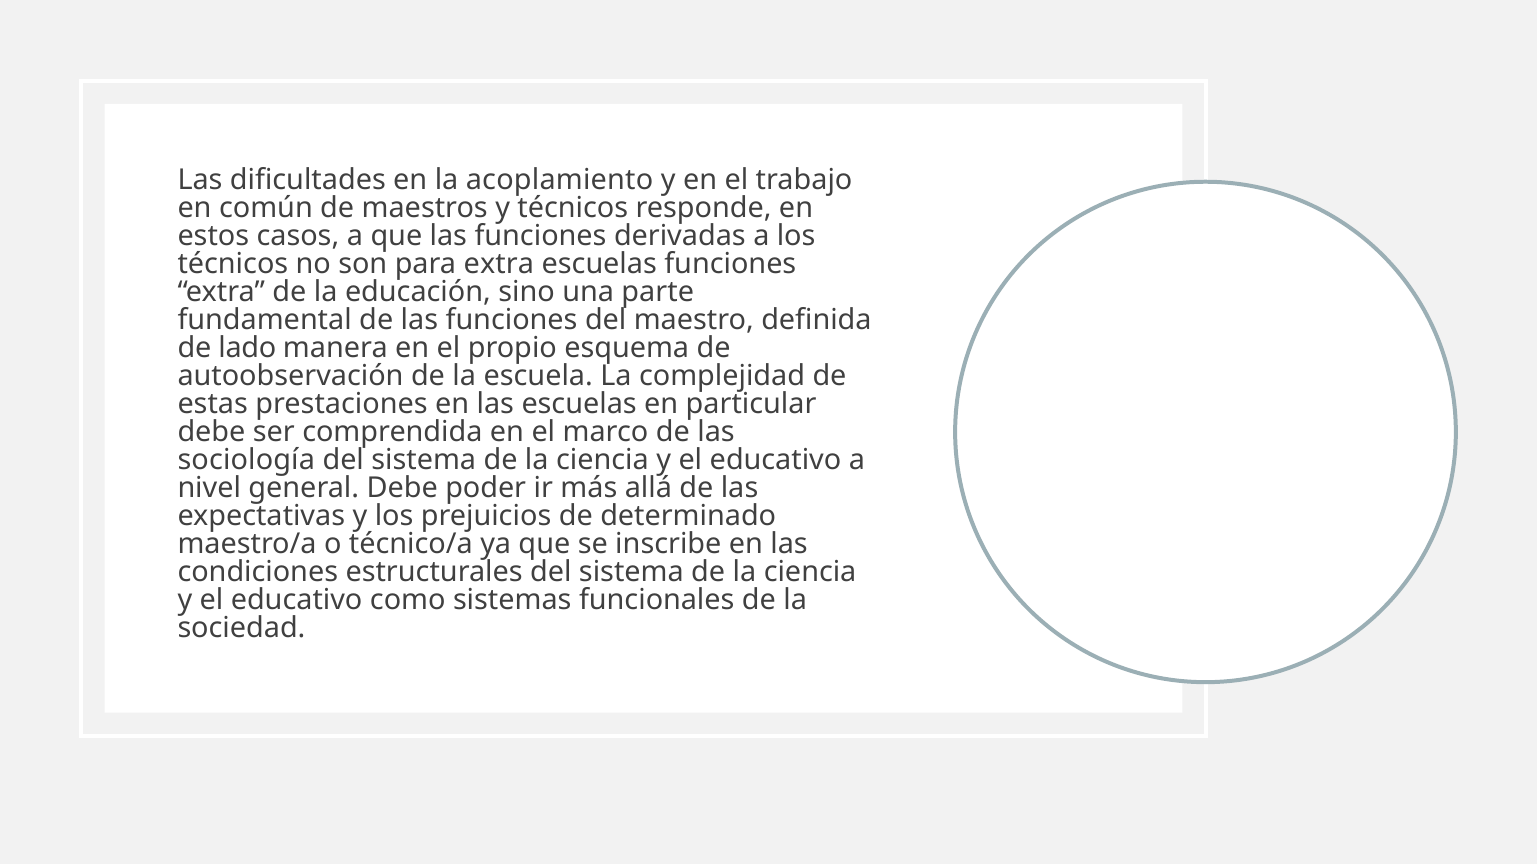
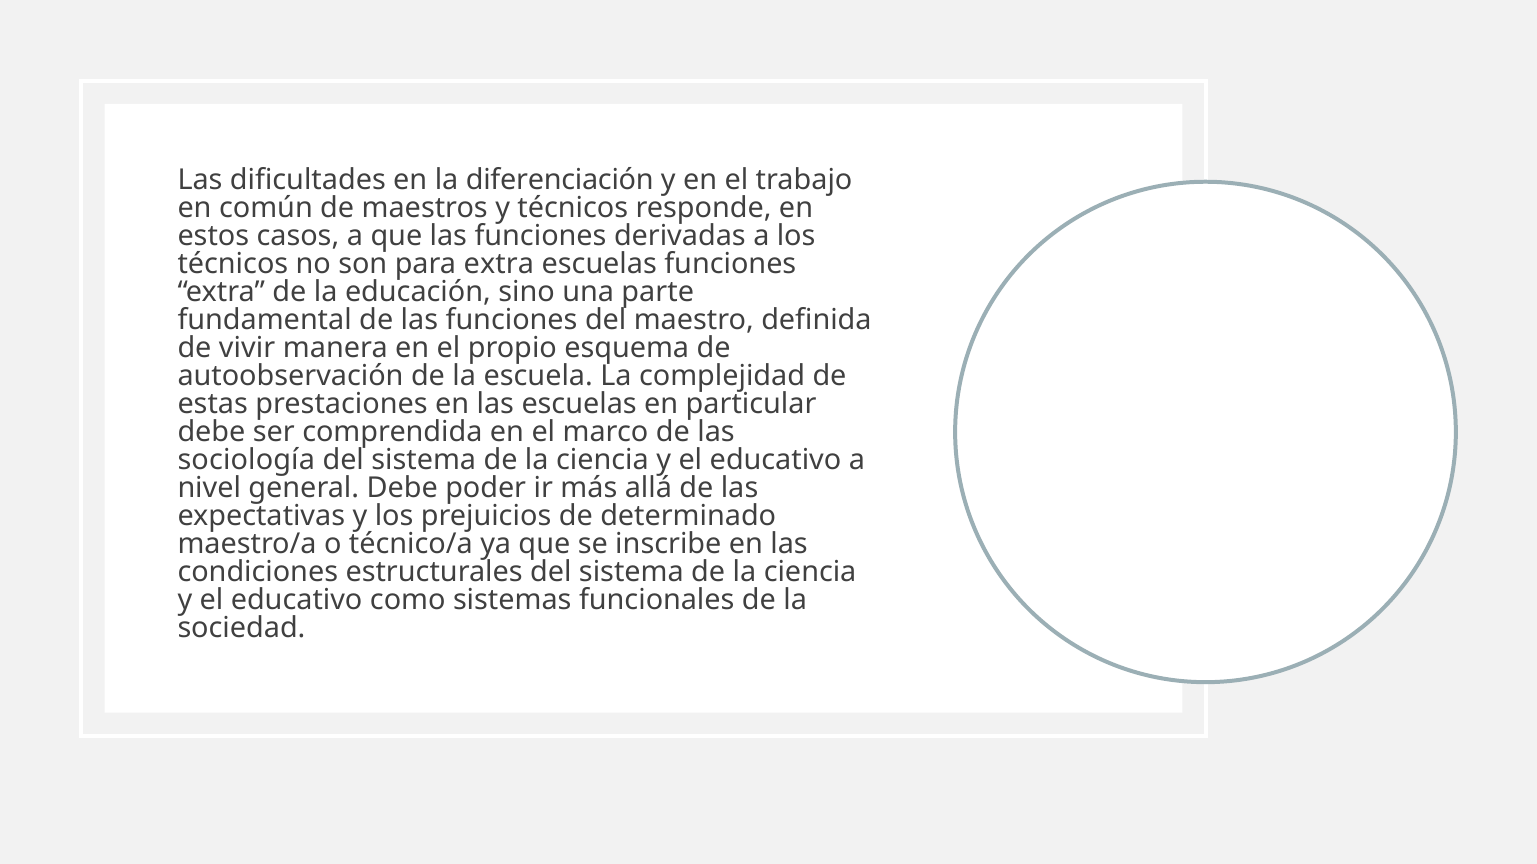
acoplamiento: acoplamiento -> diferenciación (560, 180)
lado: lado -> vivir (247, 348)
